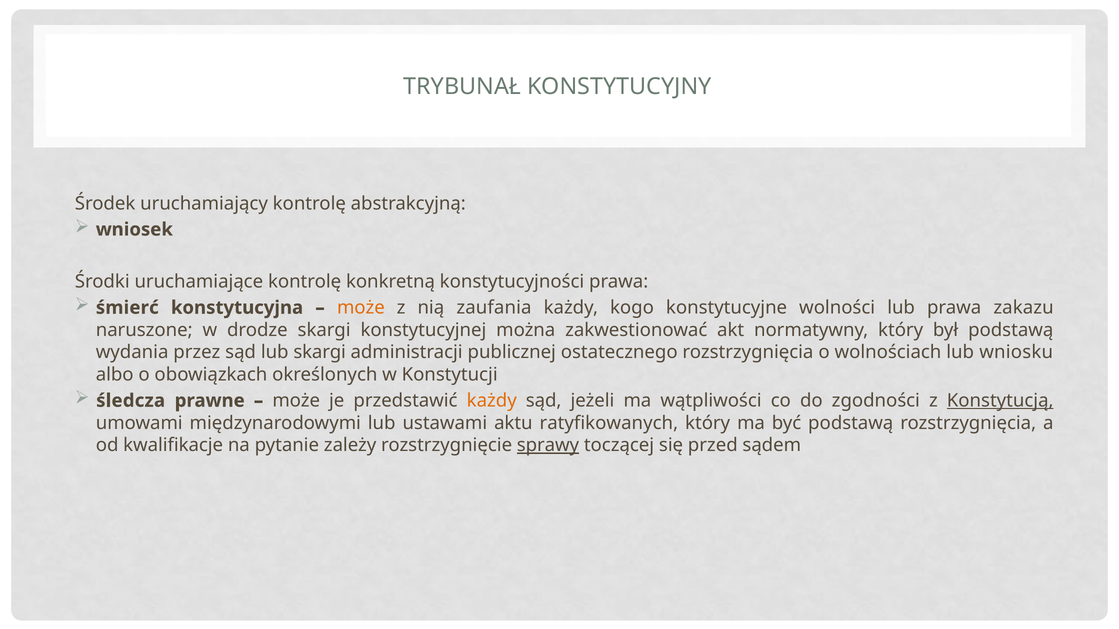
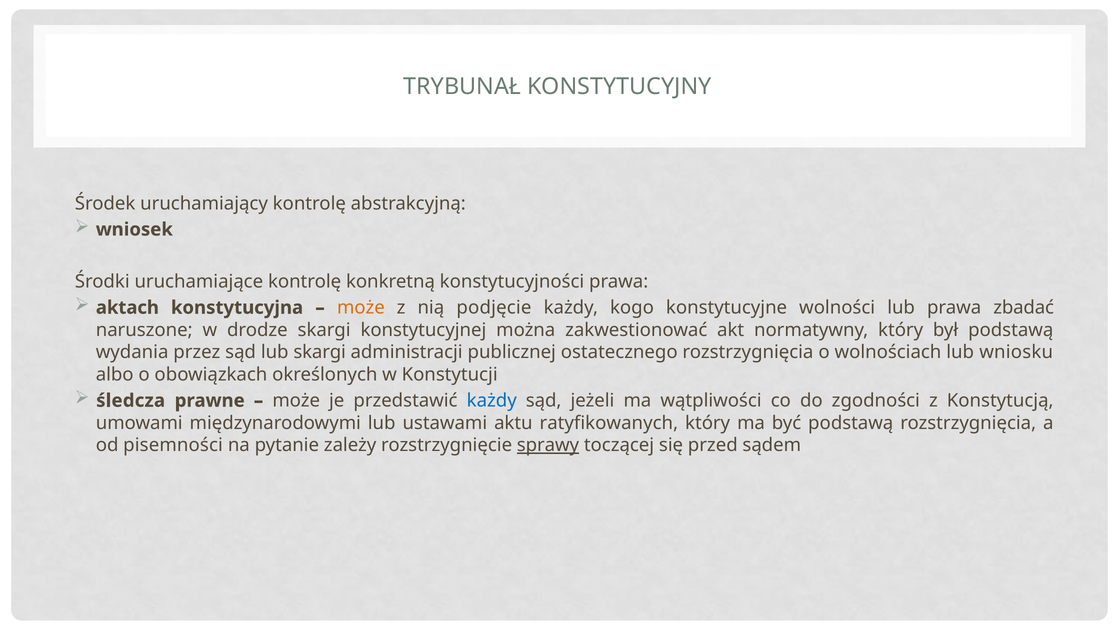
śmierć: śmierć -> aktach (127, 308)
zaufania: zaufania -> podjęcie (494, 308)
zakazu: zakazu -> zbadać (1024, 308)
każdy colour: orange -> blue (492, 401)
Konstytucją underline: present -> none (1000, 401)
kwalifikacje: kwalifikacje -> pisemności (173, 446)
